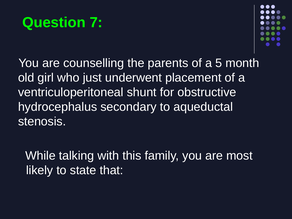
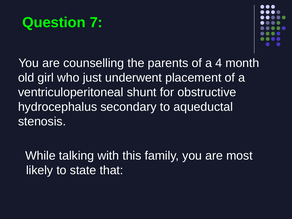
5: 5 -> 4 (219, 63)
